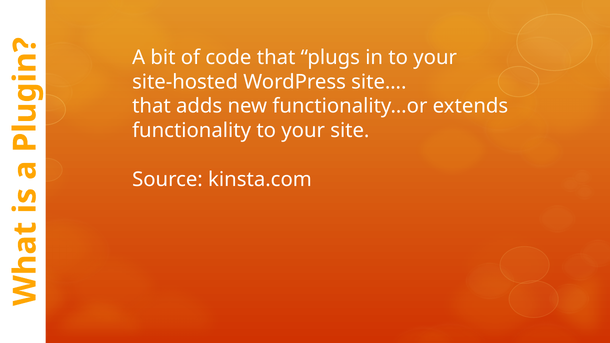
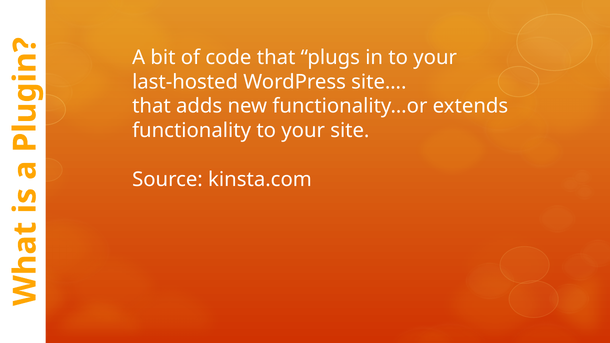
site-hosted: site-hosted -> last-hosted (185, 82)
